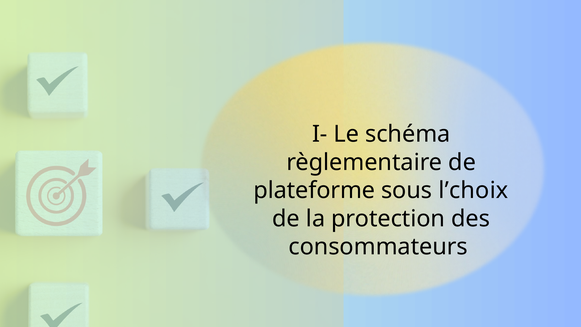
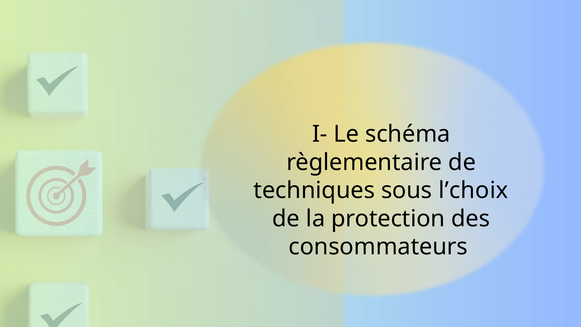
plateforme: plateforme -> techniques (314, 190)
